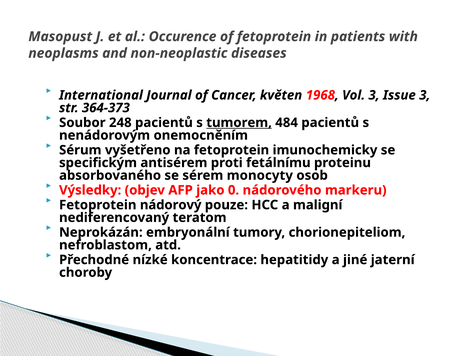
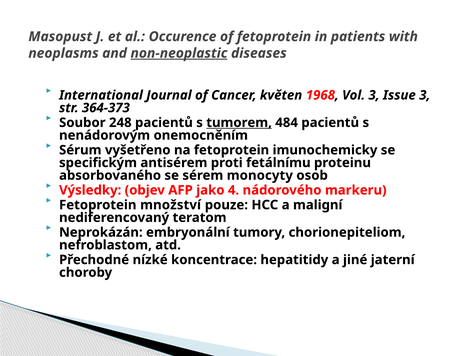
non-neoplastic underline: none -> present (179, 53)
0: 0 -> 4 (234, 190)
nádorový: nádorový -> množství (171, 205)
